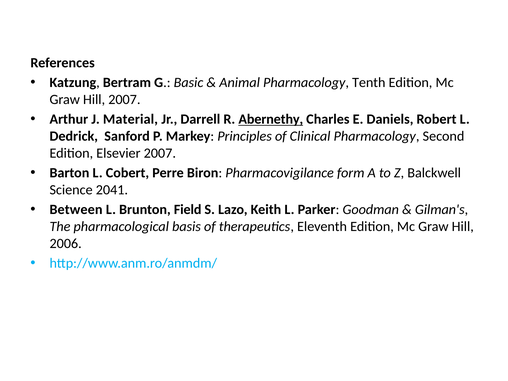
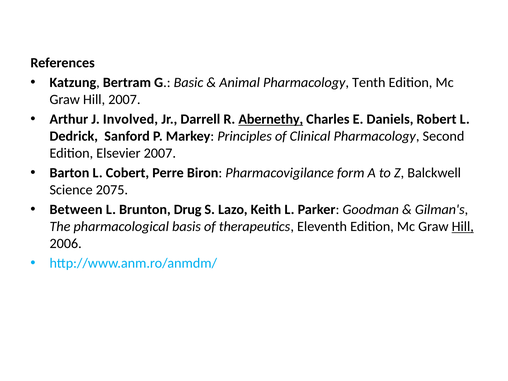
Material: Material -> Involved (130, 119)
2041: 2041 -> 2075 (112, 190)
Field: Field -> Drug (188, 210)
Hill underline: none -> present (463, 227)
